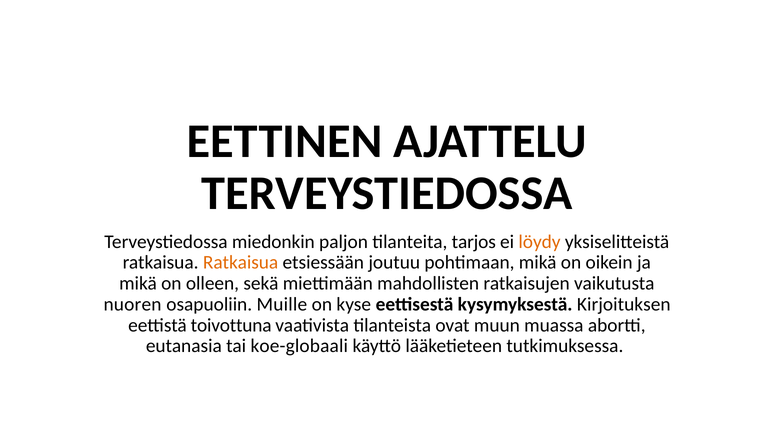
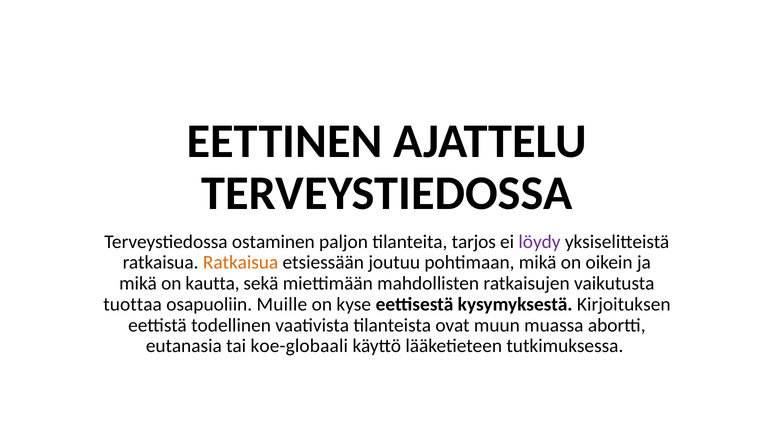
miedonkin: miedonkin -> ostaminen (273, 242)
löydy colour: orange -> purple (540, 242)
olleen: olleen -> kautta (213, 284)
nuoren: nuoren -> tuottaa (133, 305)
toivottuna: toivottuna -> todellinen (231, 325)
